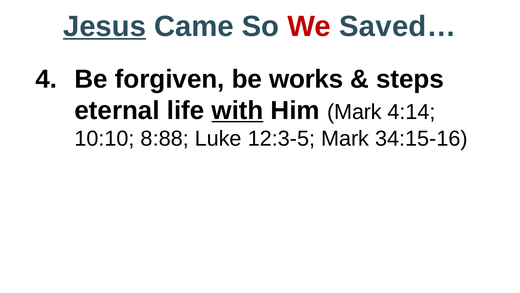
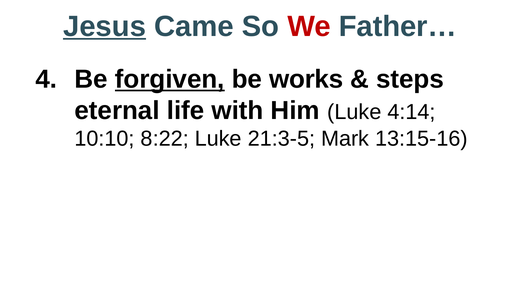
Saved…: Saved… -> Father… (398, 26)
forgiven underline: none -> present (170, 79)
with underline: present -> none (237, 110)
Him Mark: Mark -> Luke (354, 112)
8:88: 8:88 -> 8:22 (165, 139)
12:3-5: 12:3-5 -> 21:3-5 (281, 139)
34:15-16: 34:15-16 -> 13:15-16 (421, 139)
